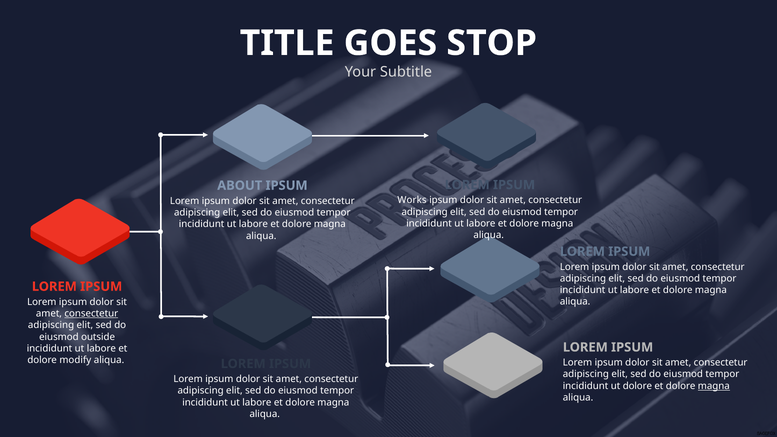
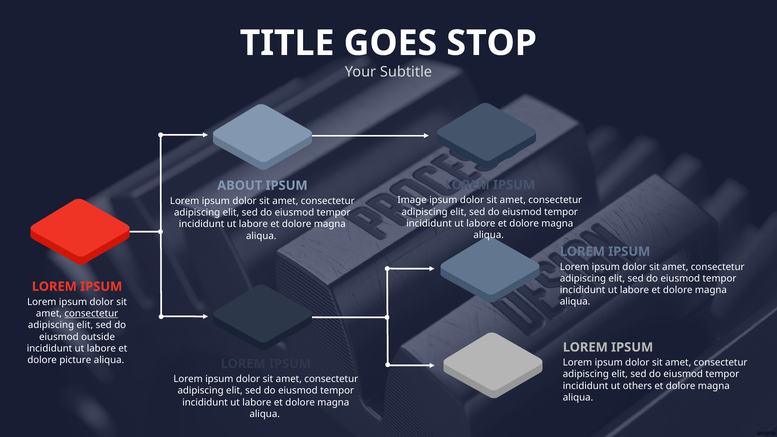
Works: Works -> Image (412, 200)
modify: modify -> picture (75, 360)
ut dolore: dolore -> others (637, 386)
magna underline: present -> none (714, 386)
